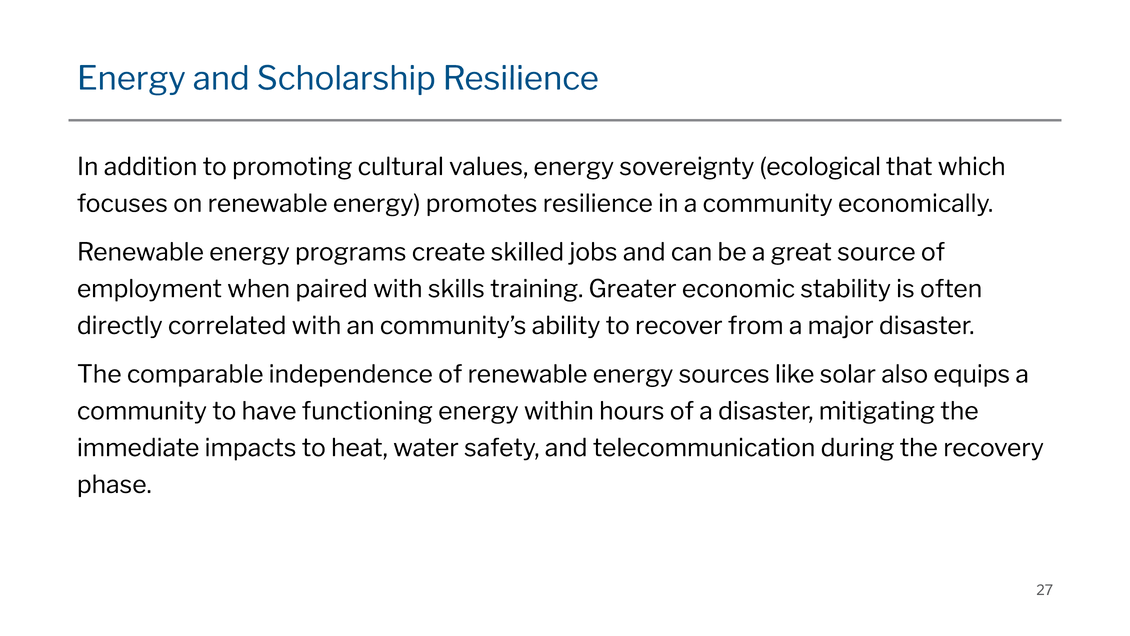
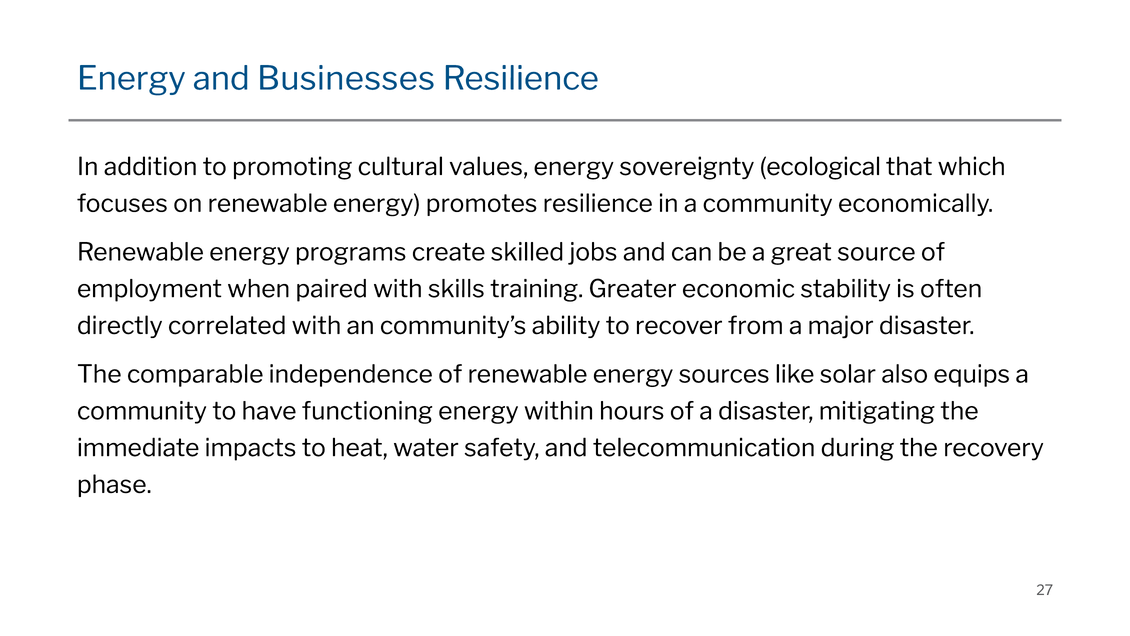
Scholarship: Scholarship -> Businesses (346, 79)
